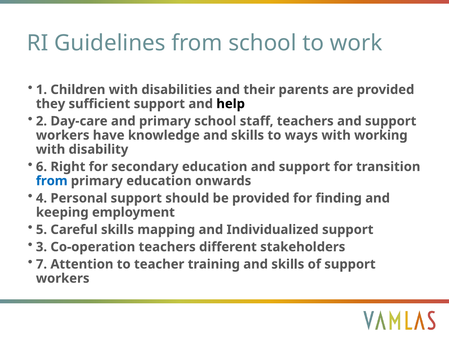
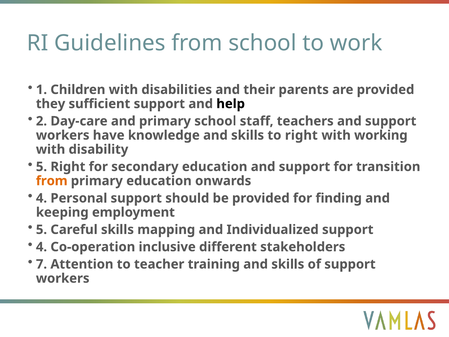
to ways: ways -> right (301, 135)
6: 6 -> 5 (41, 167)
from colour: blue -> orange (52, 181)
3: 3 -> 4 (41, 247)
Co-operation teachers: teachers -> inclusive (167, 247)
